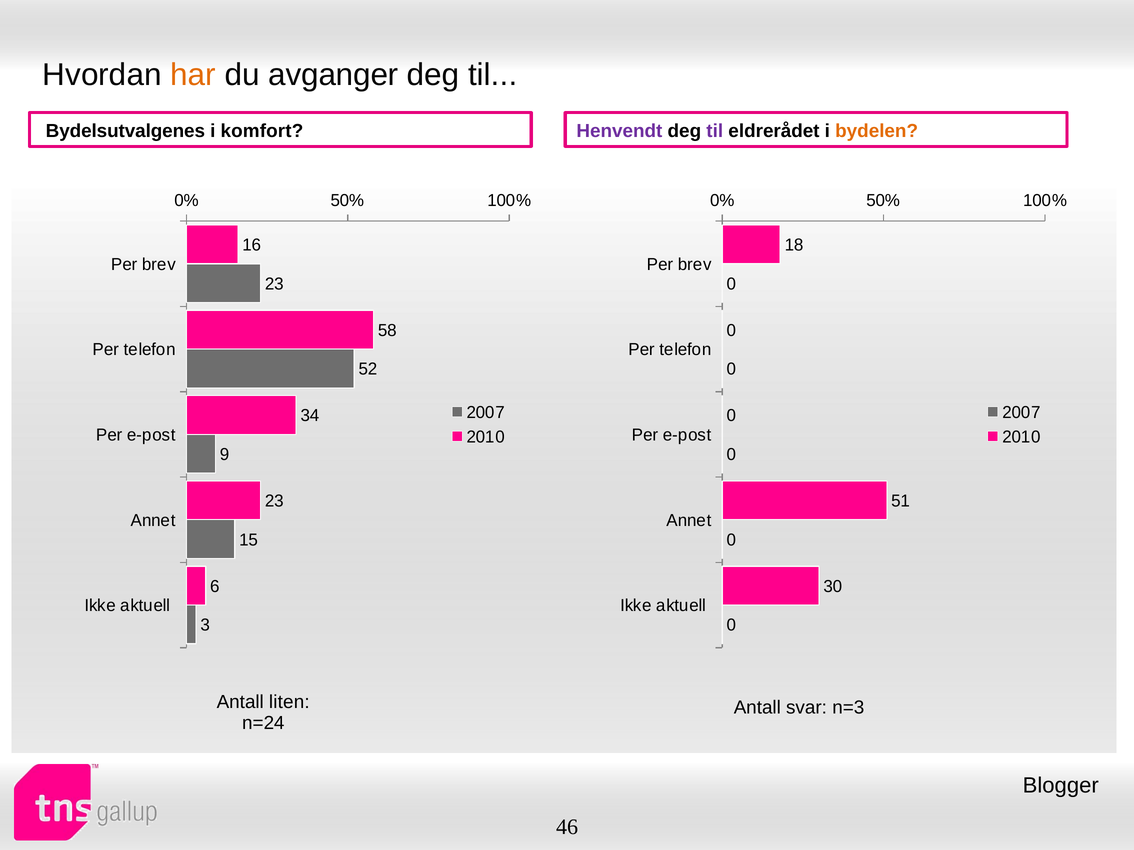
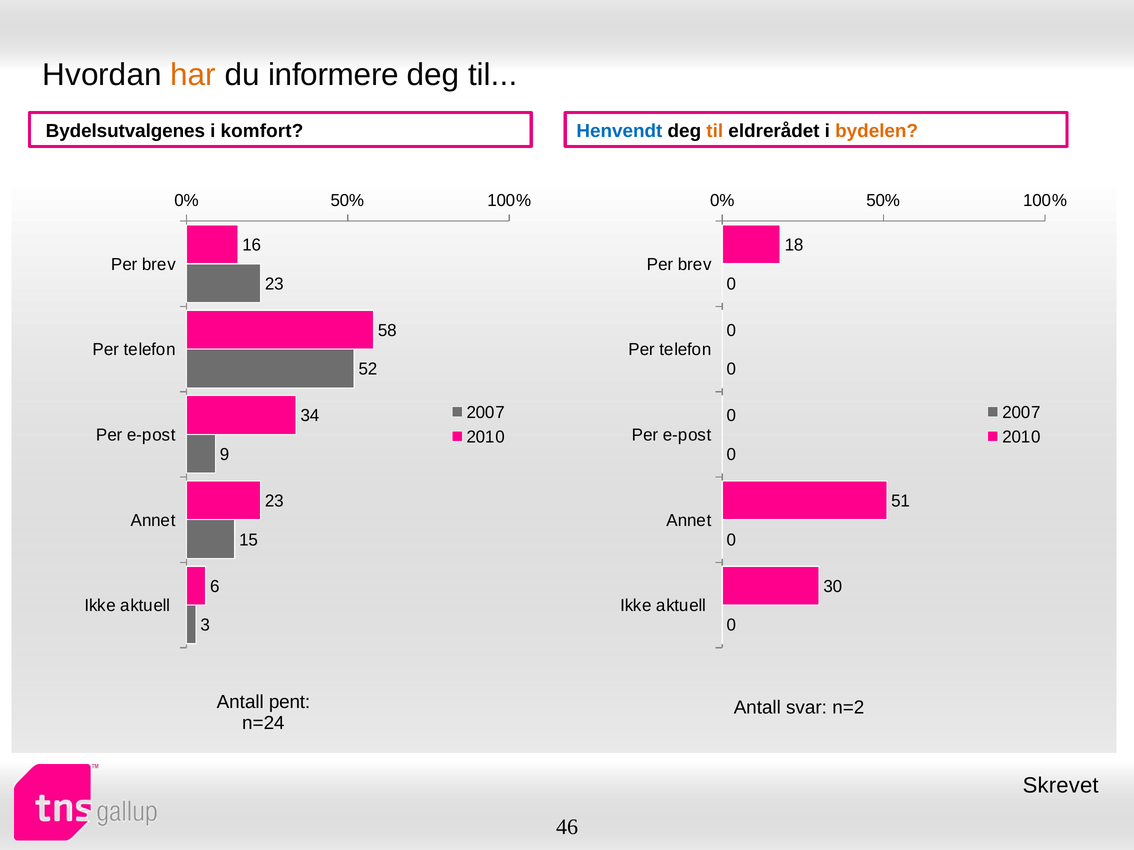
avganger: avganger -> informere (333, 75)
Henvendt colour: purple -> blue (619, 131)
til colour: purple -> orange (715, 131)
liten: liten -> pent (290, 702)
n=3: n=3 -> n=2 (848, 708)
Blogger: Blogger -> Skrevet (1061, 786)
